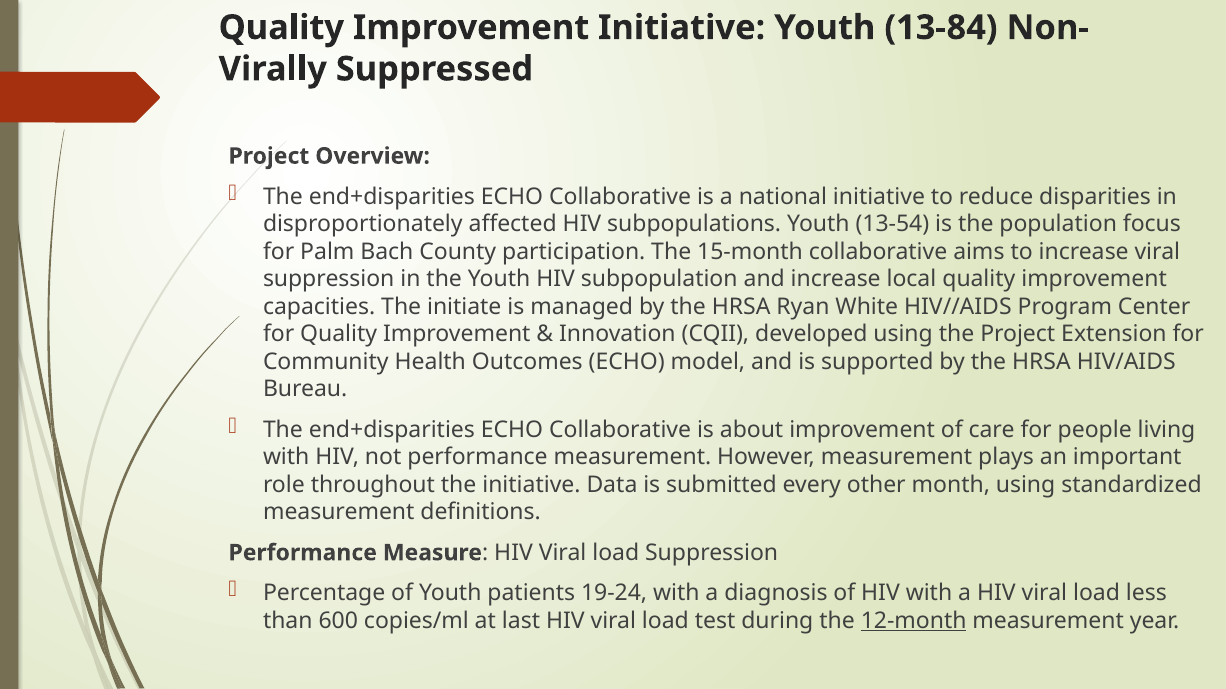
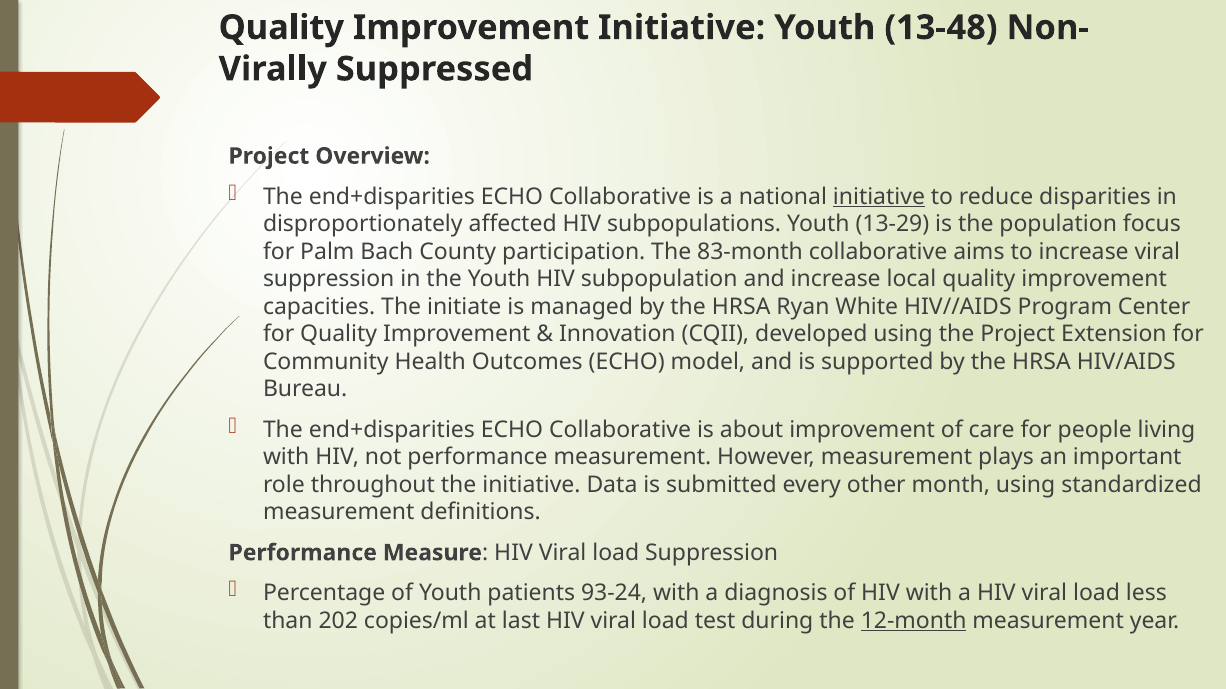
13-84: 13-84 -> 13-48 (941, 28)
initiative underline: none -> present (879, 197)
13-54: 13-54 -> 13-29 (892, 224)
15-month: 15-month -> 83-month (750, 252)
19-24: 19-24 -> 93-24 (614, 594)
600: 600 -> 202 (338, 621)
